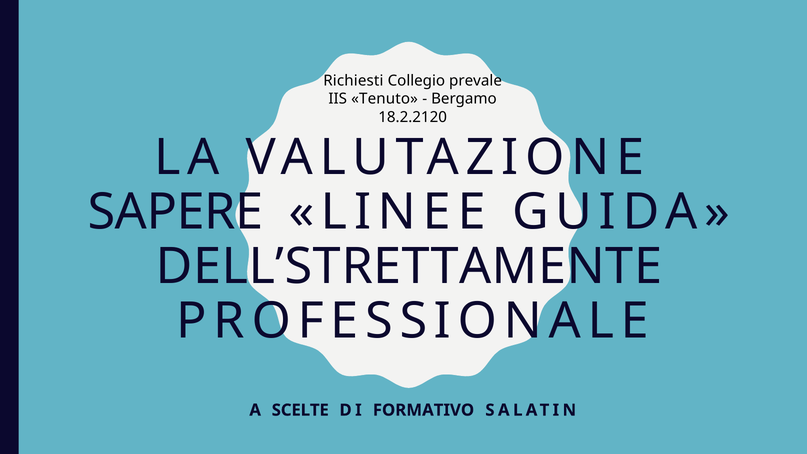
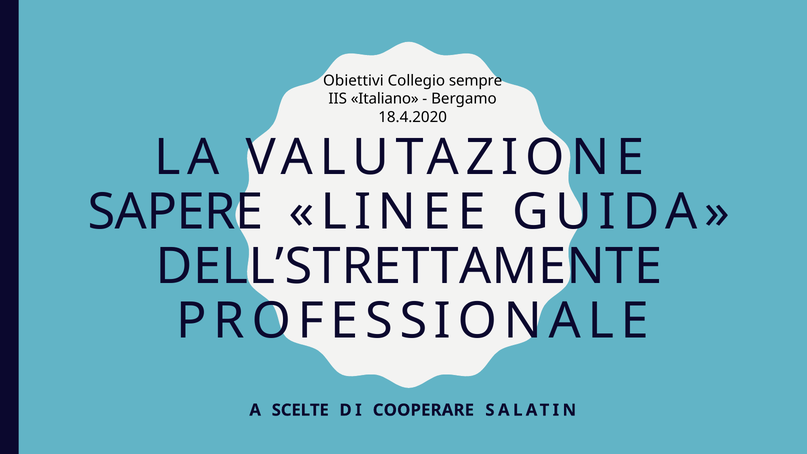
Richiesti: Richiesti -> Obiettivi (353, 81)
prevale: prevale -> sempre (476, 81)
Tenuto: Tenuto -> Italiano (385, 99)
18.2.2120: 18.2.2120 -> 18.4.2020 (413, 117)
FORMATIVO: FORMATIVO -> COOPERARE (423, 410)
